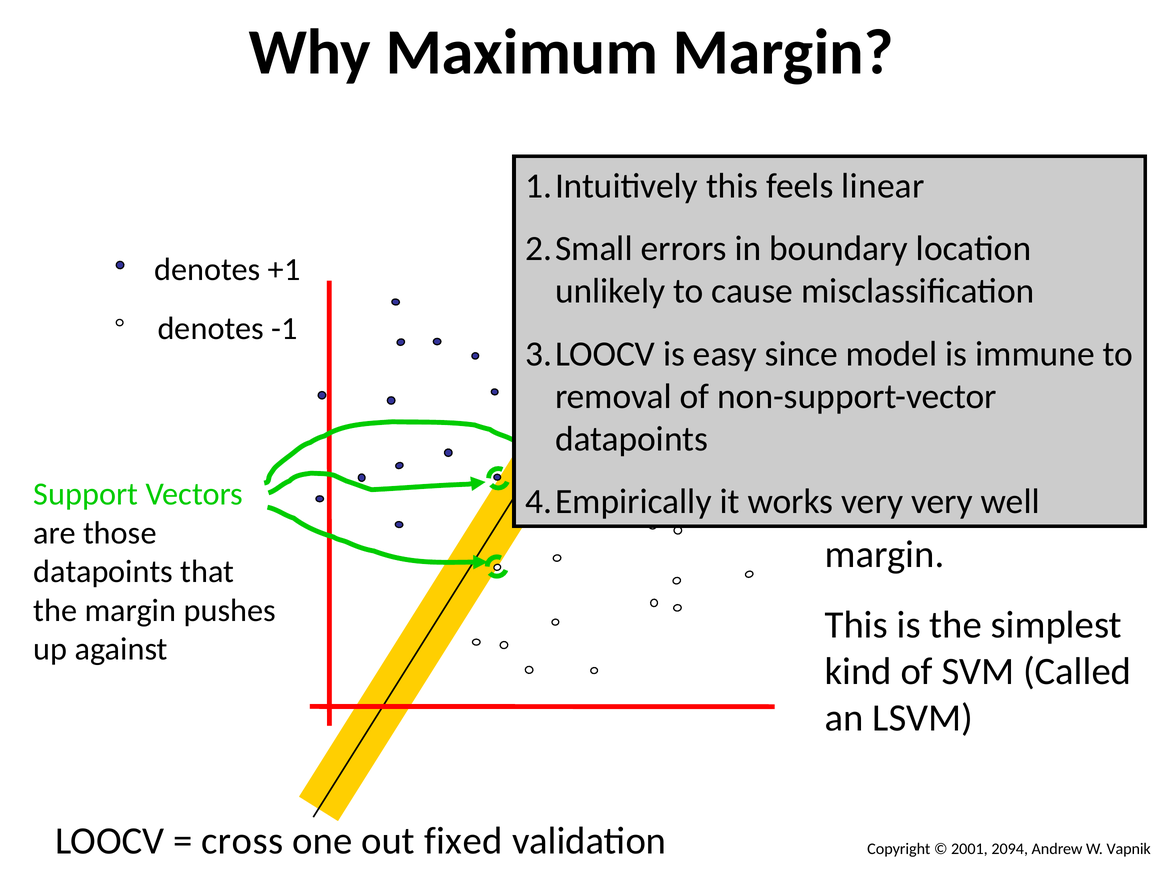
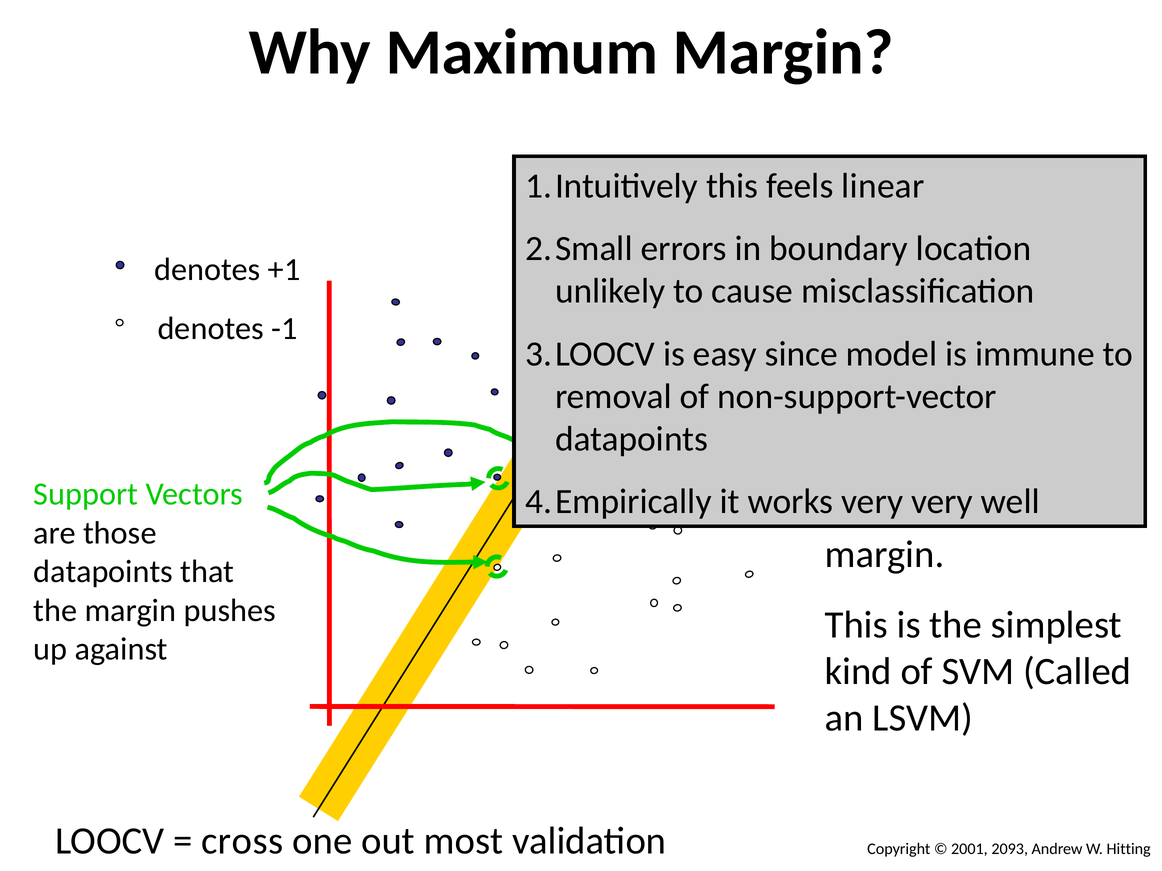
fixed: fixed -> most (463, 841)
2094: 2094 -> 2093 (1010, 849)
Vapnik: Vapnik -> Hitting (1129, 849)
